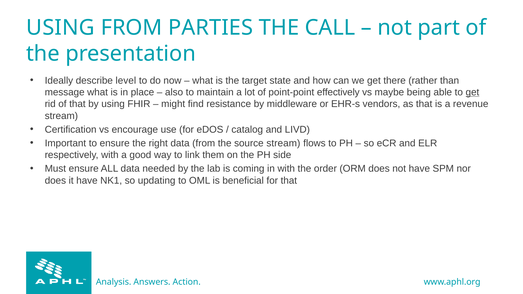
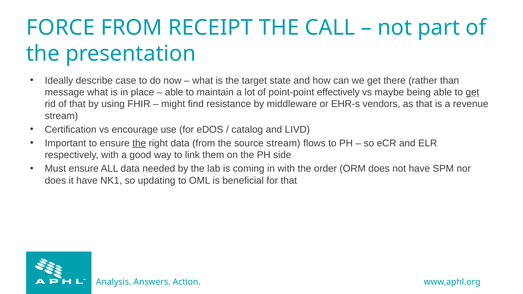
USING: USING -> FORCE (61, 28)
PARTIES: PARTIES -> RECEIPT (211, 28)
level: level -> case (126, 81)
also: also -> able (174, 92)
the underline: none -> present (139, 143)
